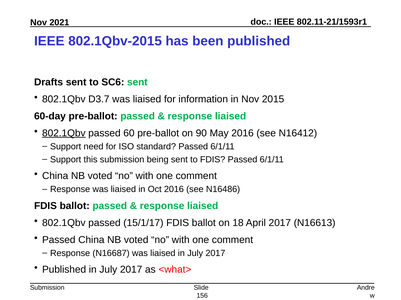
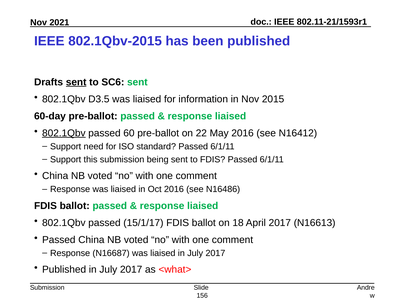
sent underline: none -> present (76, 82)
D3.7: D3.7 -> D3.5 (99, 99)
90: 90 -> 22 (201, 133)
